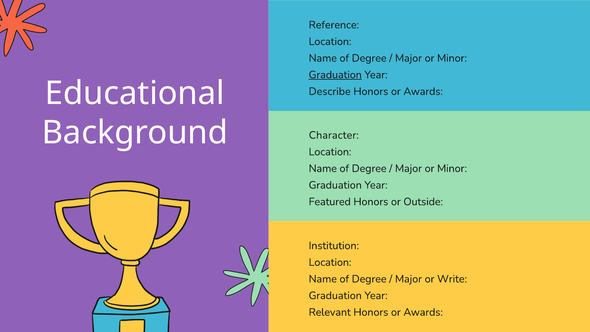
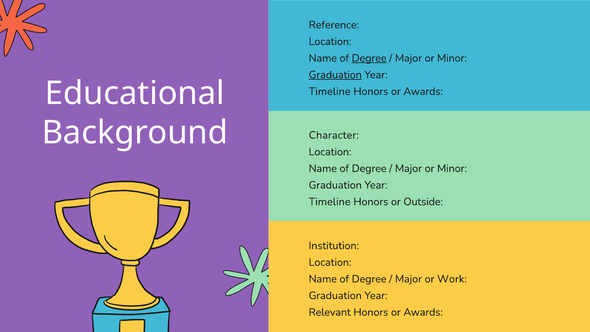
Degree underline: none -> present (369, 58)
Describe: Describe -> Timeline (330, 91)
Featured: Featured -> Timeline (330, 202)
Write: Write -> Work (452, 279)
